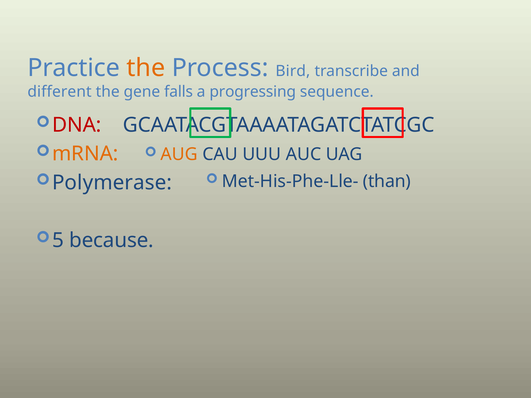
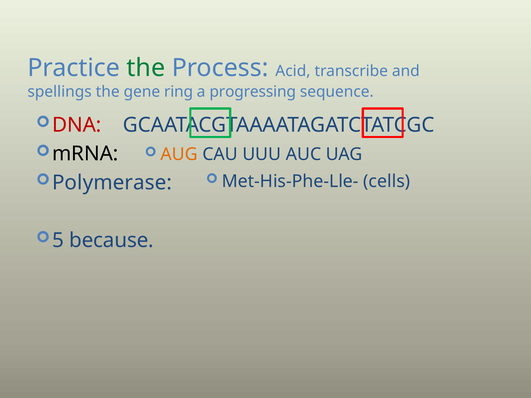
the colour: orange -> green (146, 68)
Bird: Bird -> Acid (293, 71)
different: different -> spellings (60, 92)
falls: falls -> ring (179, 92)
mRNA colour: orange -> black (85, 154)
than: than -> cells (387, 181)
